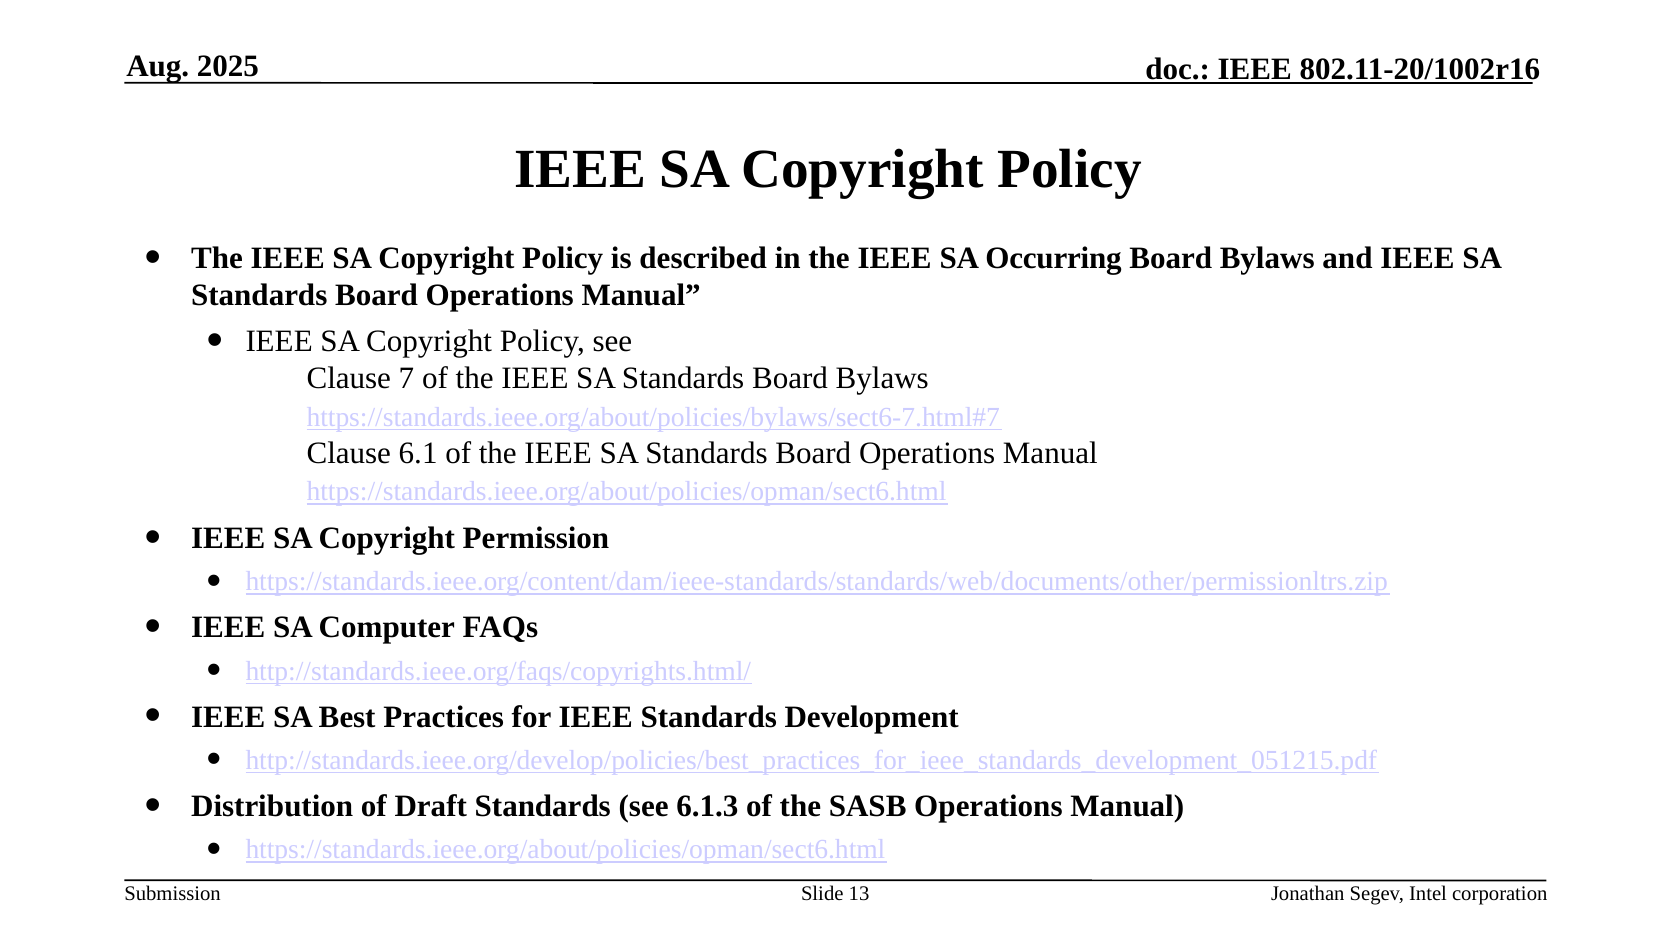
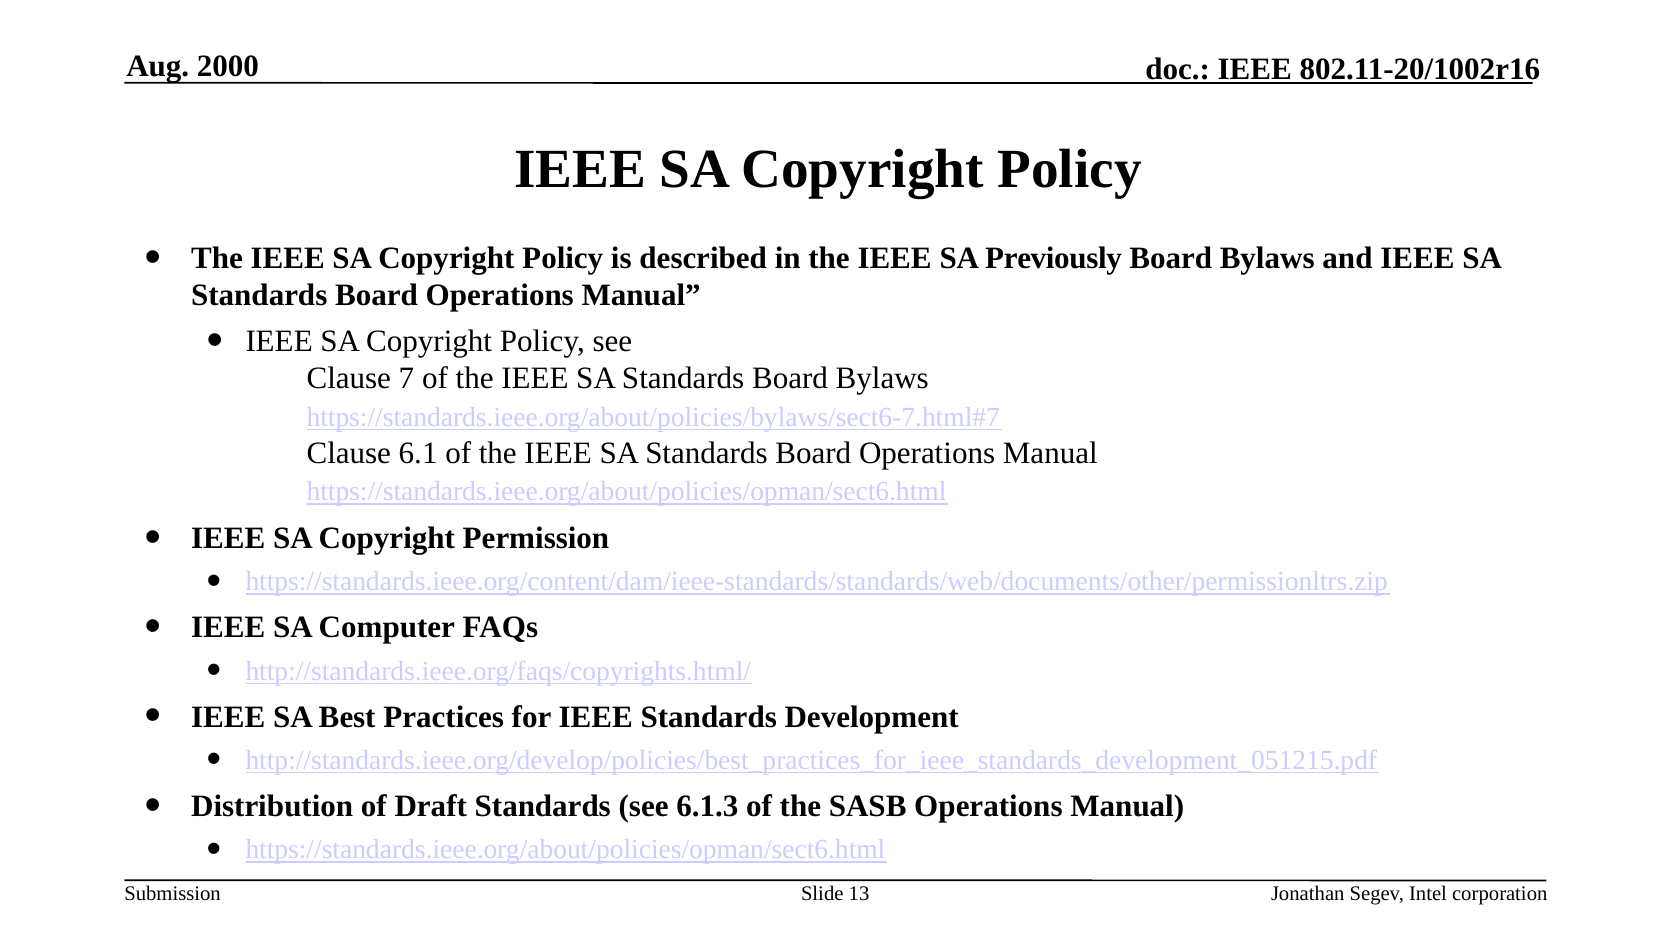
2025: 2025 -> 2000 (228, 66)
Occurring: Occurring -> Previously (1054, 258)
